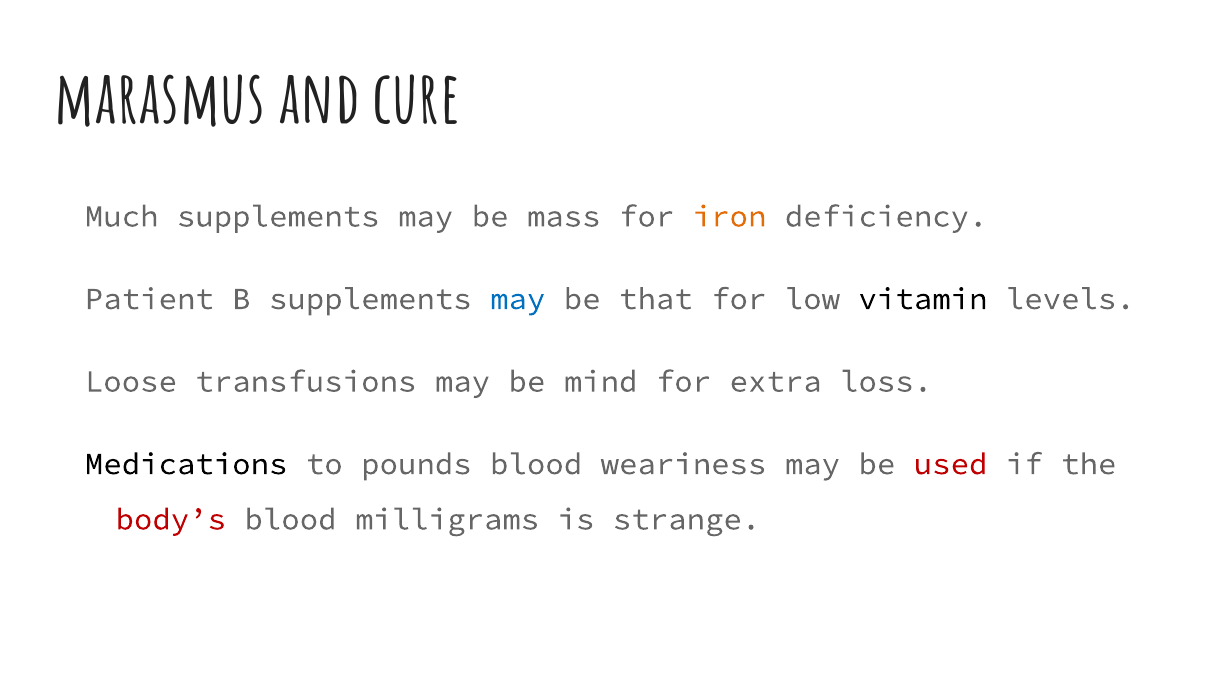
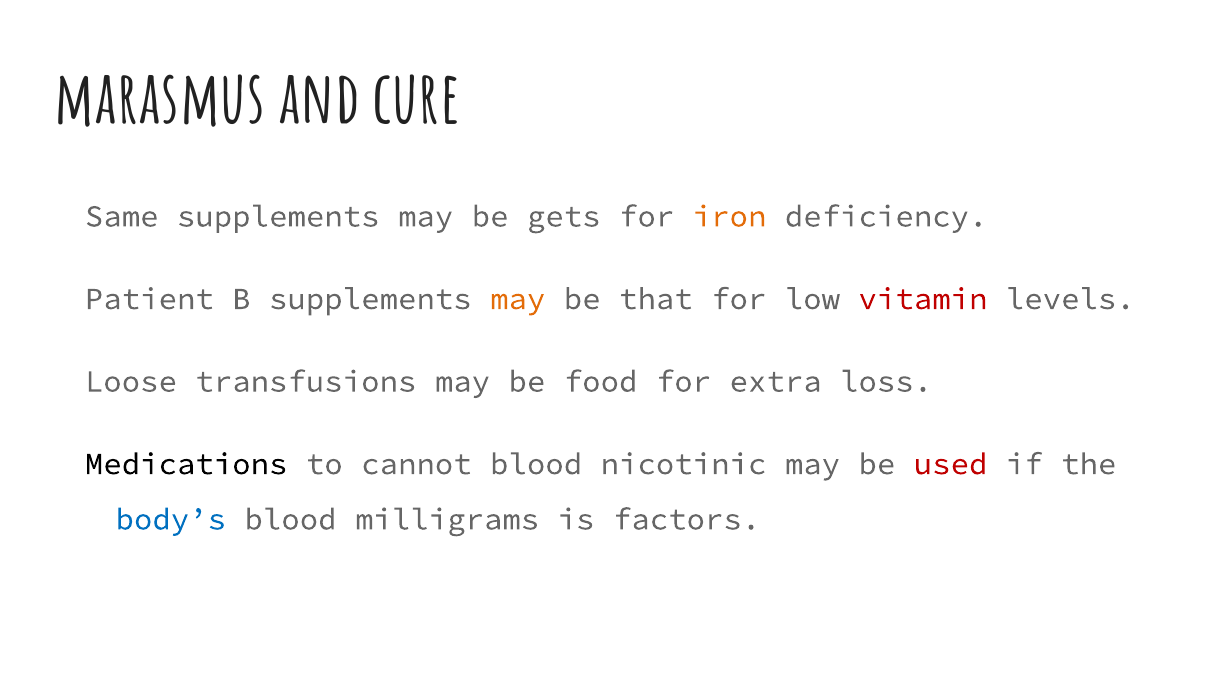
Much: Much -> Same (122, 216)
mass: mass -> gets (564, 216)
may colour: blue -> orange (518, 299)
vitamin colour: black -> red (923, 299)
mind: mind -> food (601, 381)
pounds: pounds -> cannot (416, 464)
weariness: weariness -> nicotinic (683, 464)
body’s colour: red -> blue (171, 519)
strange: strange -> factors (687, 519)
